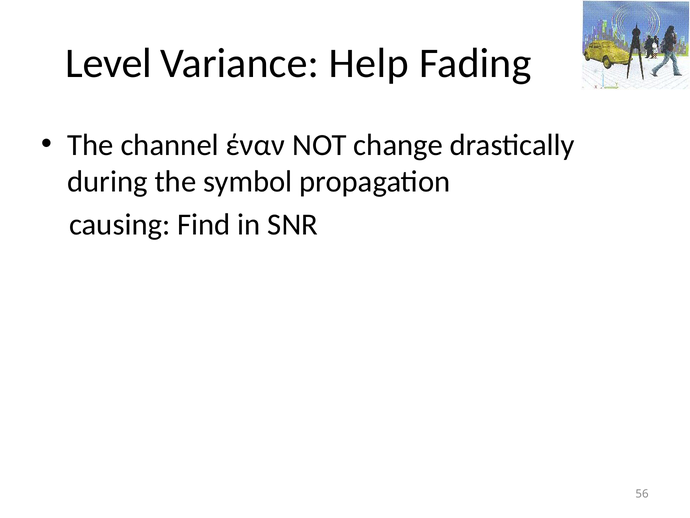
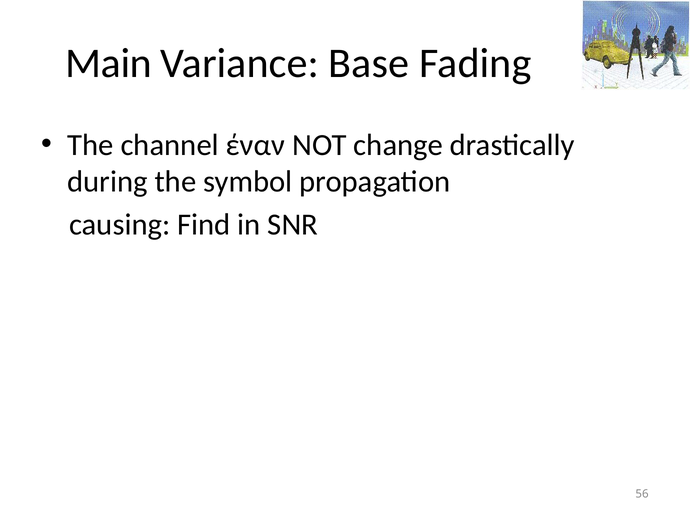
Level: Level -> Main (109, 63)
Help: Help -> Base (369, 63)
